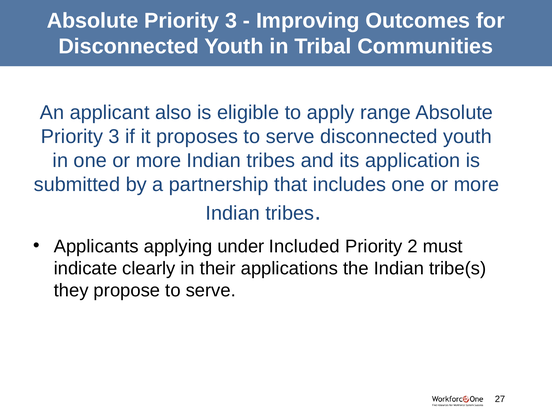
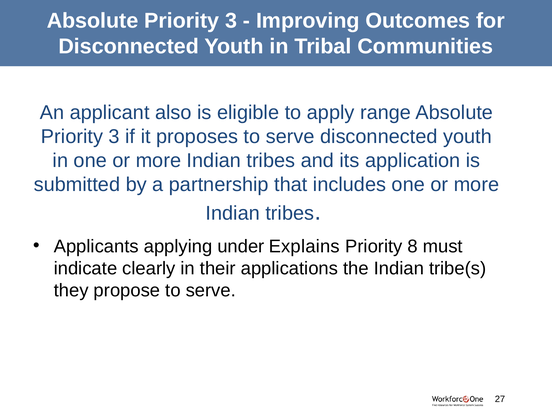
Included: Included -> Explains (304, 246)
2: 2 -> 8 (413, 246)
